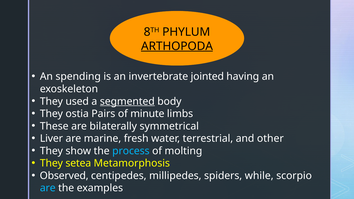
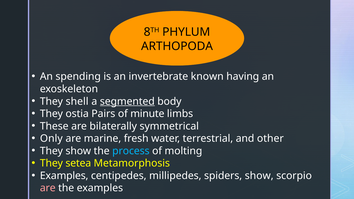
ARTHOPODA underline: present -> none (177, 46)
jointed: jointed -> known (207, 77)
used: used -> shell (77, 101)
Liver: Liver -> Only (51, 139)
Observed: Observed -> Examples (64, 176)
spiders while: while -> show (259, 176)
are colour: light blue -> pink (48, 188)
